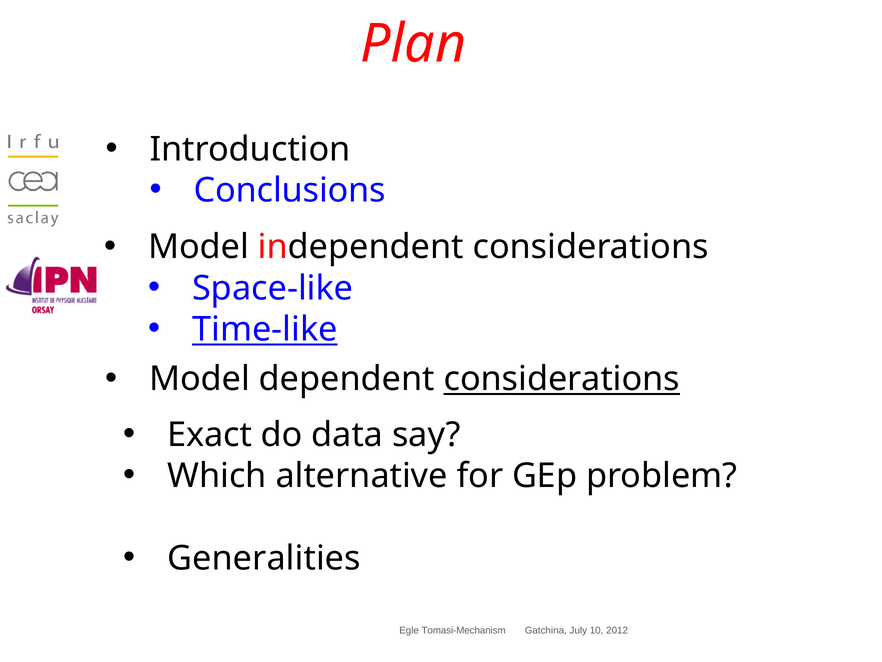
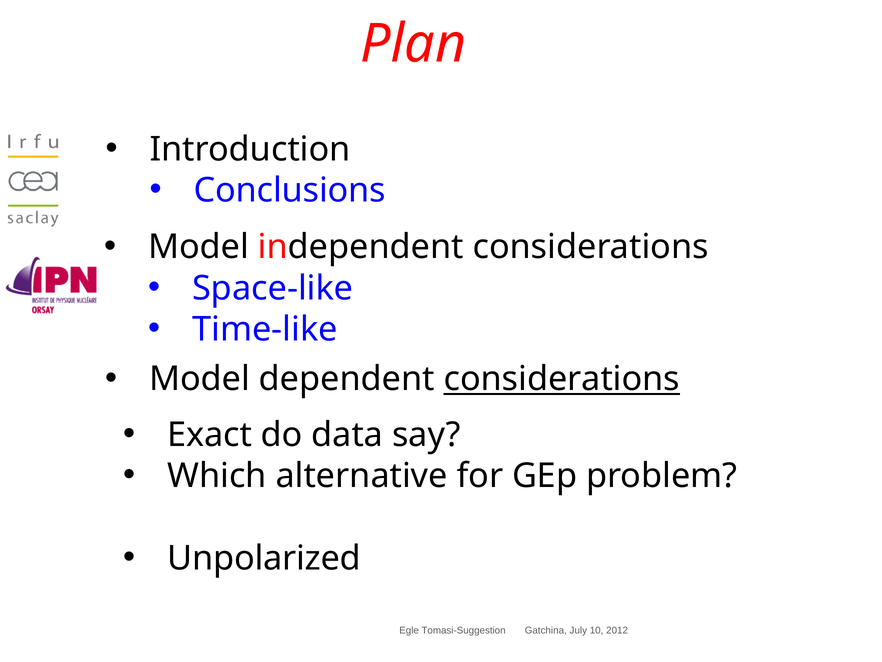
Time-like underline: present -> none (265, 329)
Generalities: Generalities -> Unpolarized (264, 558)
Tomasi-Mechanism: Tomasi-Mechanism -> Tomasi-Suggestion (464, 630)
